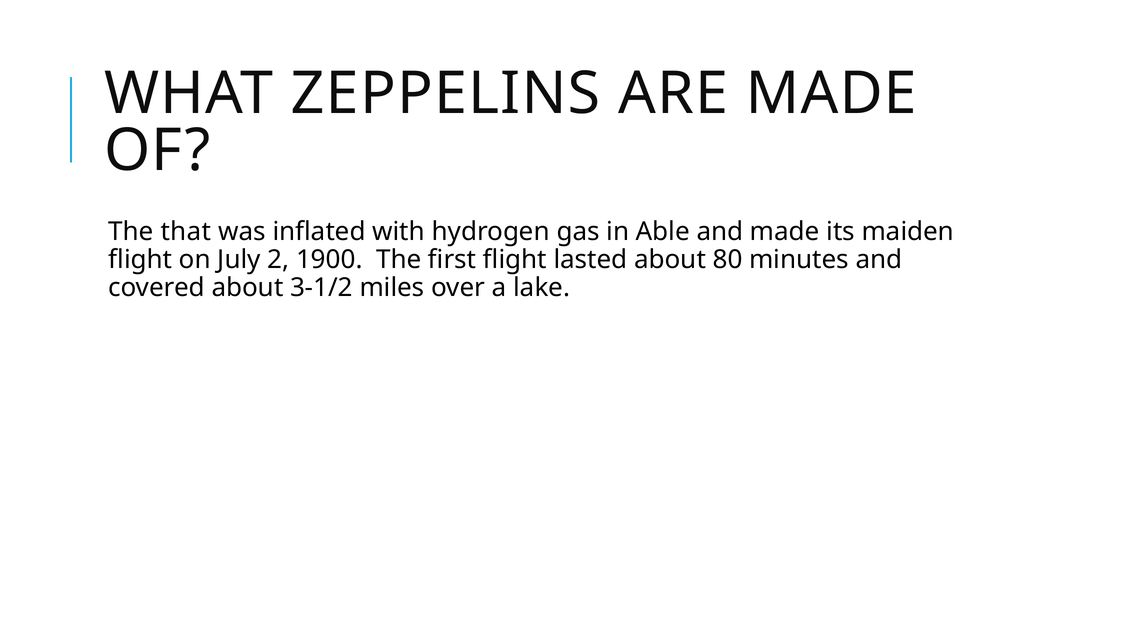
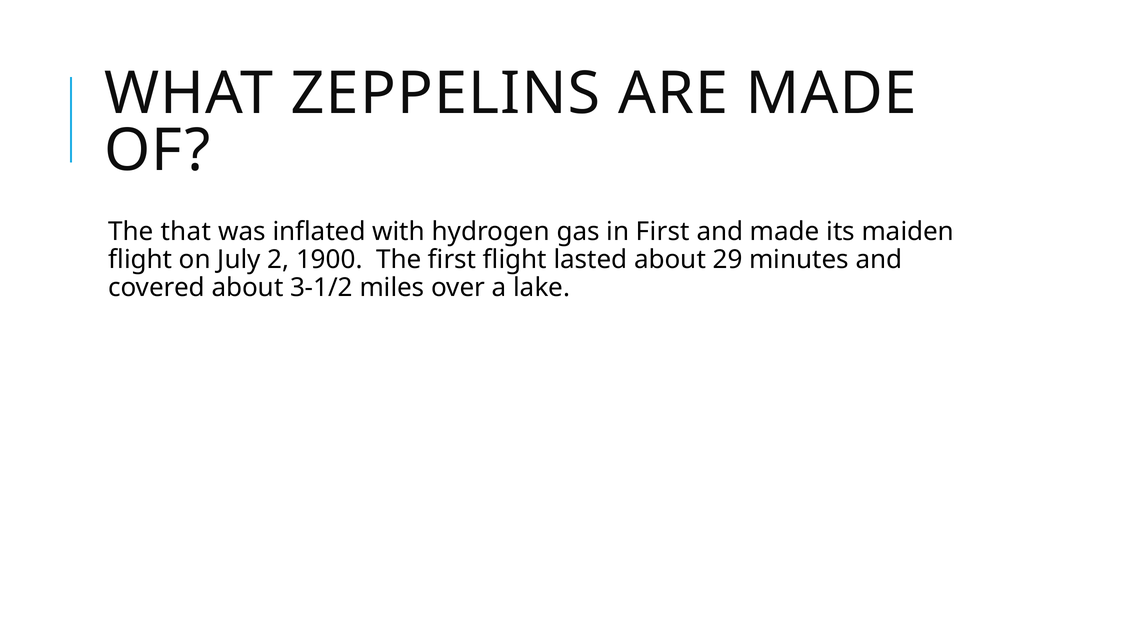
in Able: Able -> First (663, 232)
80: 80 -> 29 (728, 260)
